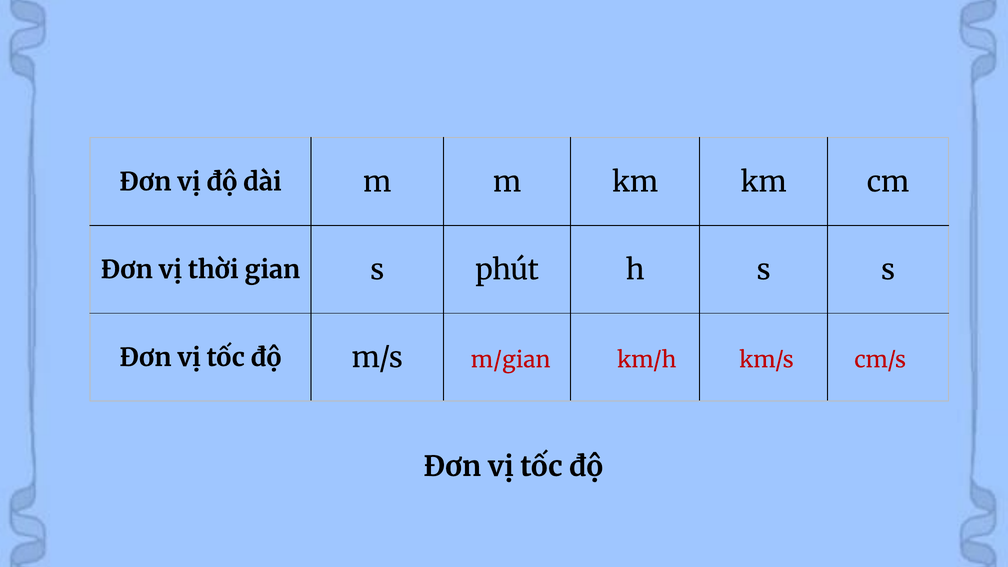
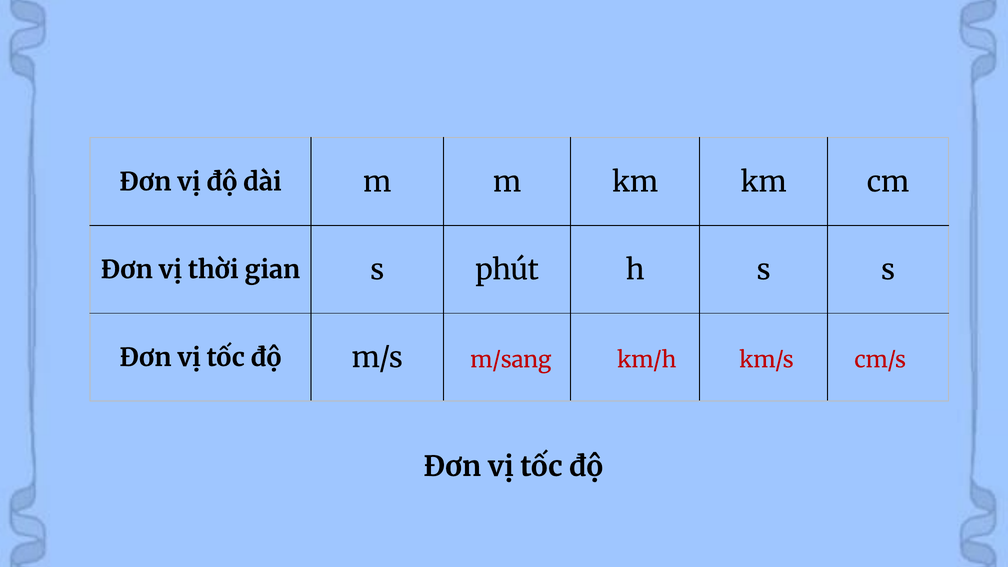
m/gian: m/gian -> m/sang (511, 360)
